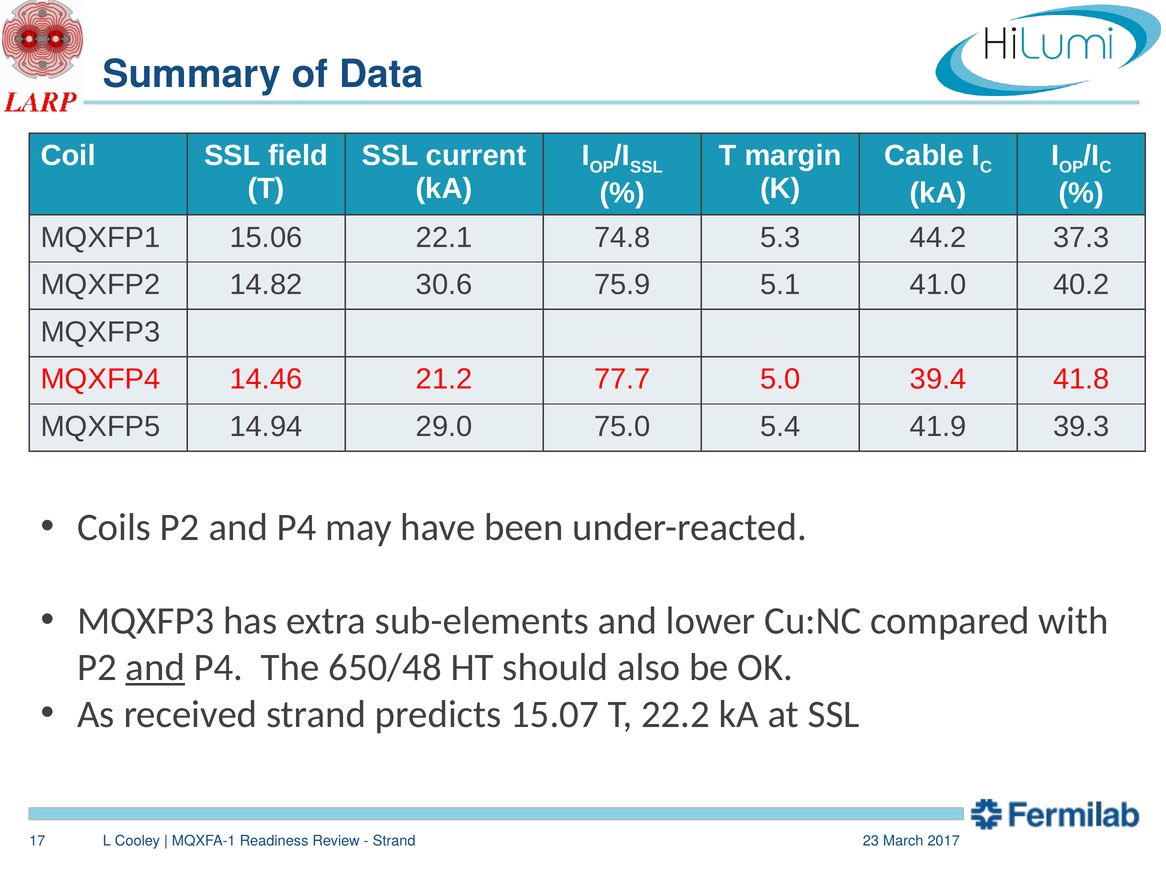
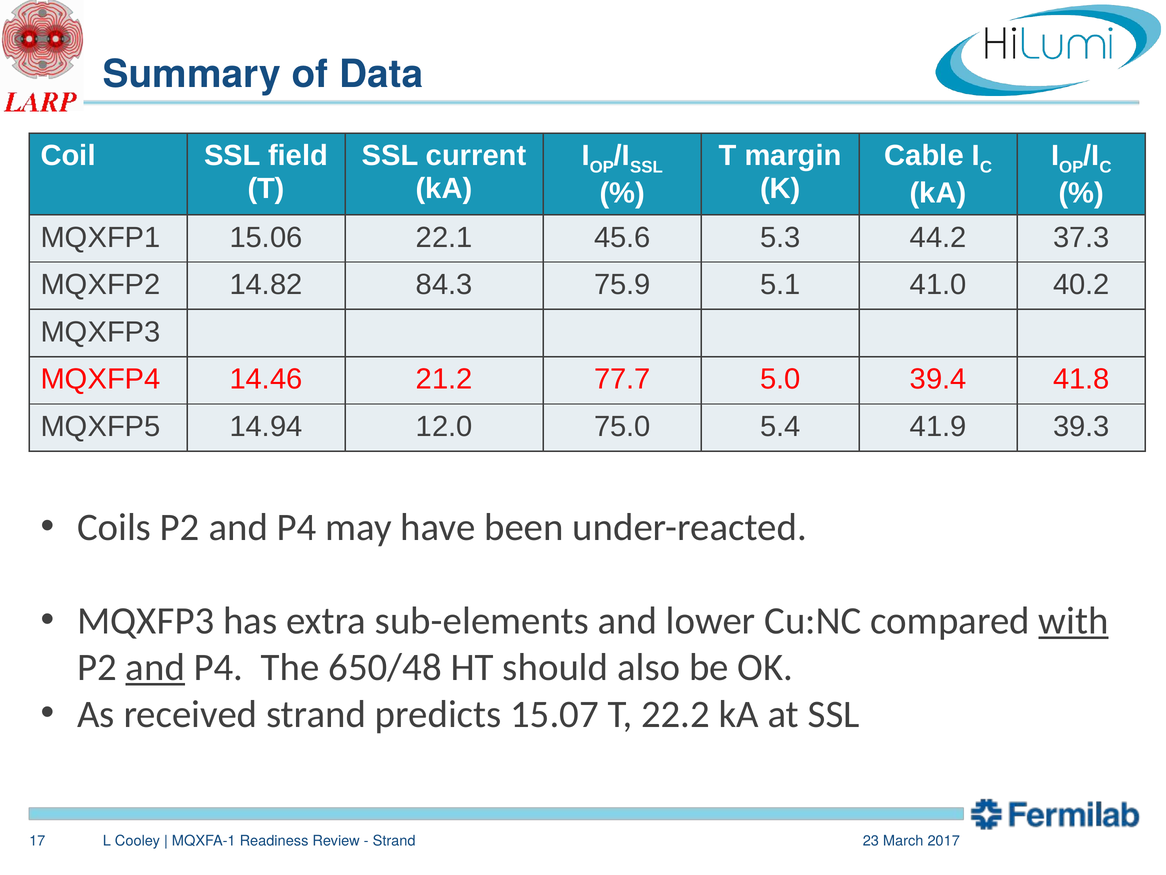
74.8: 74.8 -> 45.6 (622, 237)
30.6: 30.6 -> 84.3 (444, 285)
29.0: 29.0 -> 12.0 (444, 426)
with underline: none -> present (1073, 621)
